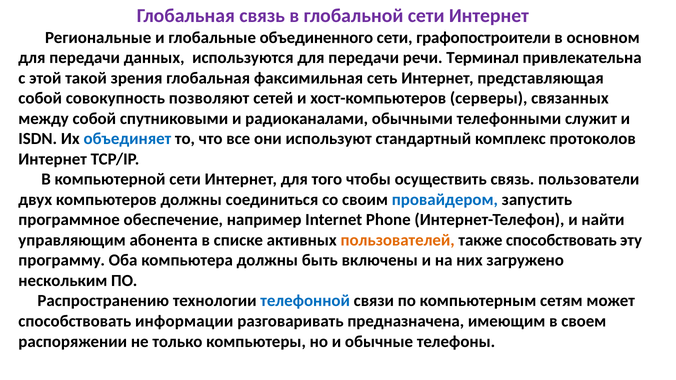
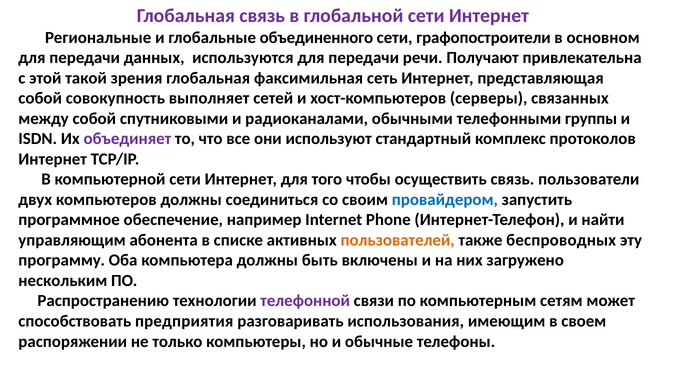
Терминал: Терминал -> Получают (483, 58)
позволяют: позволяют -> выполняет (209, 98)
служит: служит -> группы (591, 119)
объединяет colour: blue -> purple (127, 139)
также способствовать: способствовать -> беспроводных (561, 240)
телефонной colour: blue -> purple (305, 301)
информации: информации -> предприятия (184, 321)
предназначена: предназначена -> использования (406, 321)
